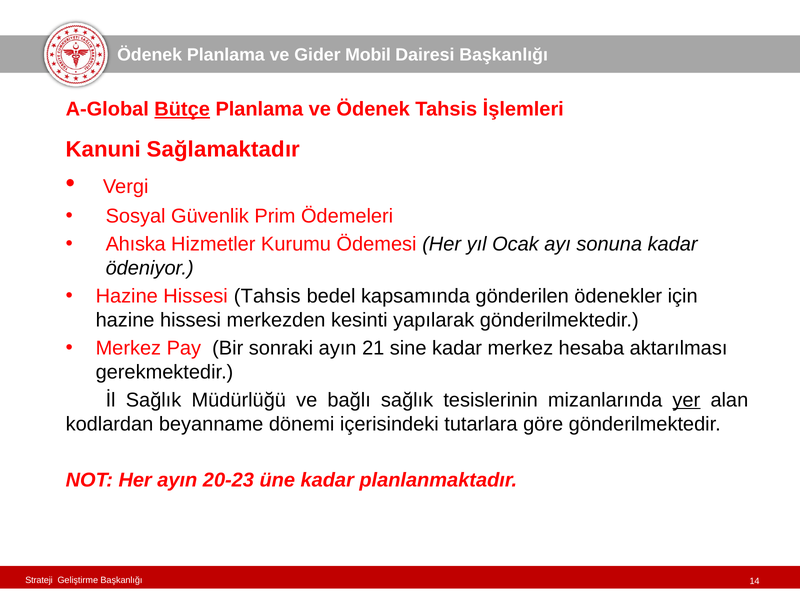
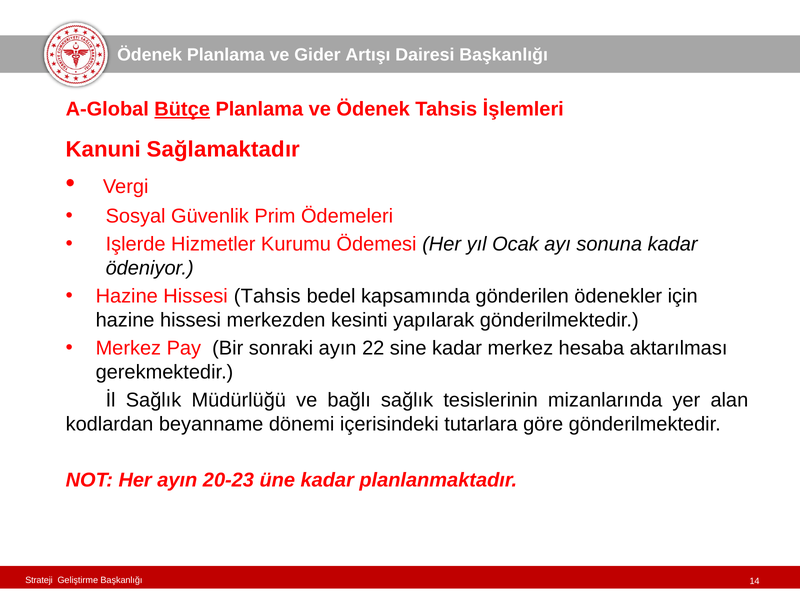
Mobil: Mobil -> Artışı (368, 55)
Ahıska: Ahıska -> Işlerde (136, 244)
21: 21 -> 22 (373, 348)
yer underline: present -> none (686, 400)
